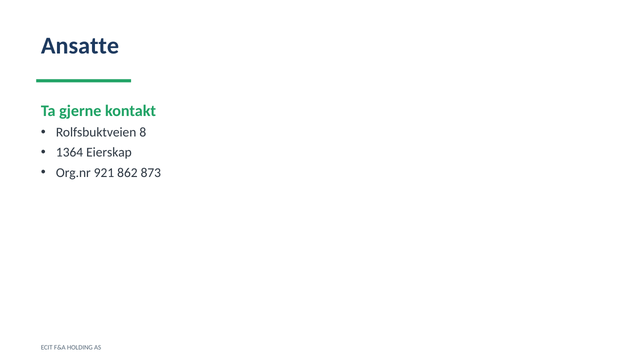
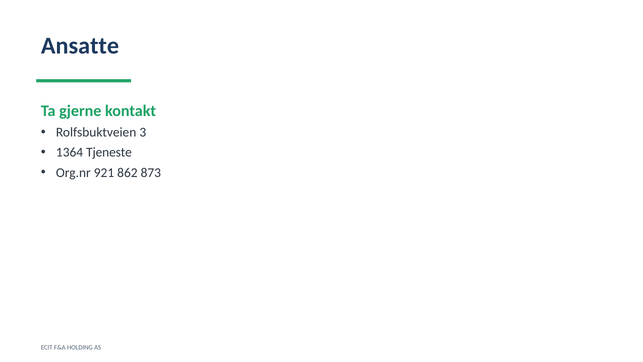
8: 8 -> 3 (143, 132)
Eierskap: Eierskap -> Tjeneste (109, 152)
